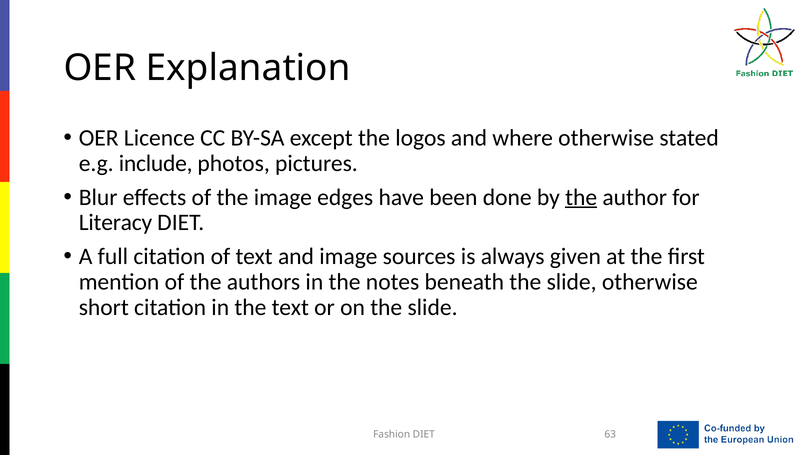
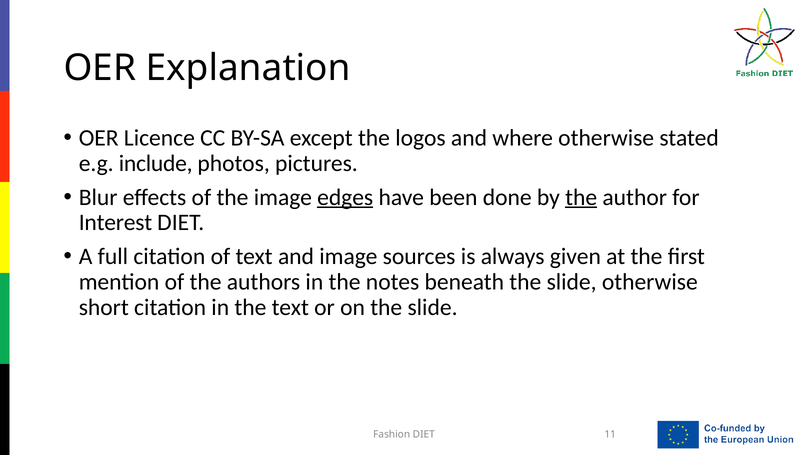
edges underline: none -> present (345, 197)
Literacy: Literacy -> Interest (115, 222)
63: 63 -> 11 (610, 434)
